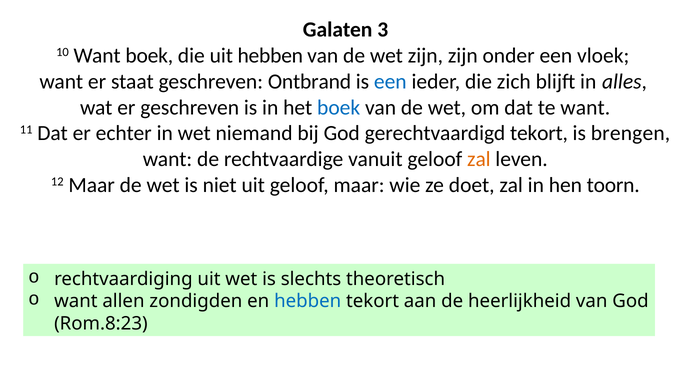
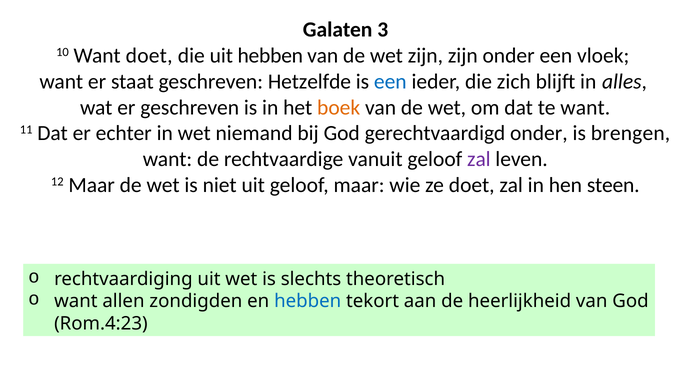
Want boek: boek -> doet (149, 56)
Ontbrand: Ontbrand -> Hetzelfde (309, 82)
boek colour: blue -> orange (339, 107)
gerechtvaardigd tekort: tekort -> onder (539, 133)
zal colour: orange -> purple (479, 159)
toorn: toorn -> steen (613, 185)
Rom.8:23: Rom.8:23 -> Rom.4:23 (101, 323)
